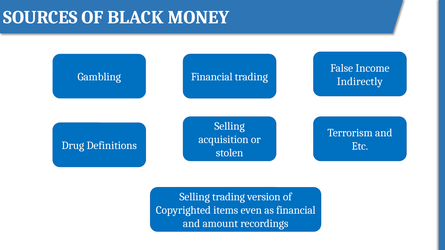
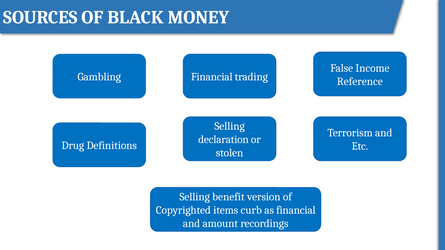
Indirectly: Indirectly -> Reference (360, 81)
acquisition: acquisition -> declaration (224, 140)
Selling trading: trading -> benefit (228, 197)
even: even -> curb (251, 210)
